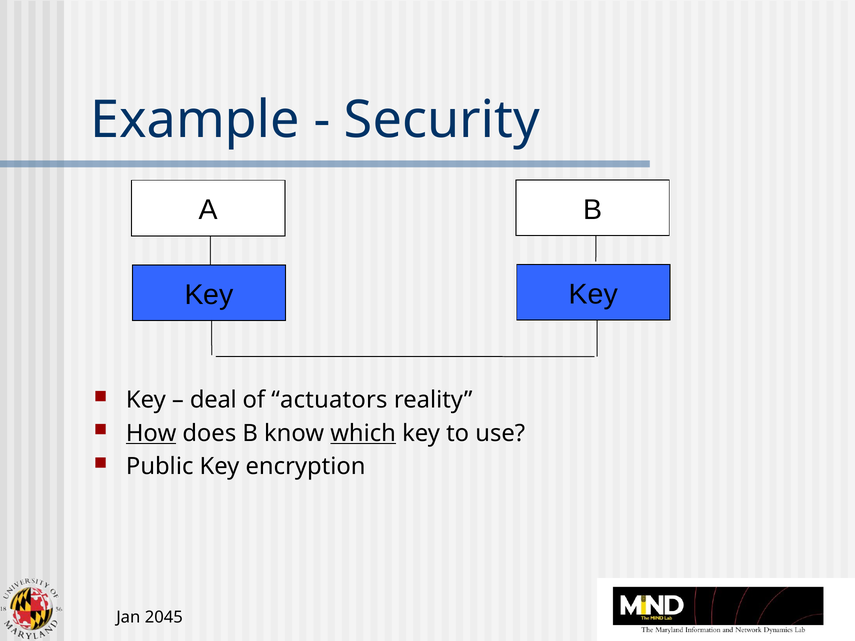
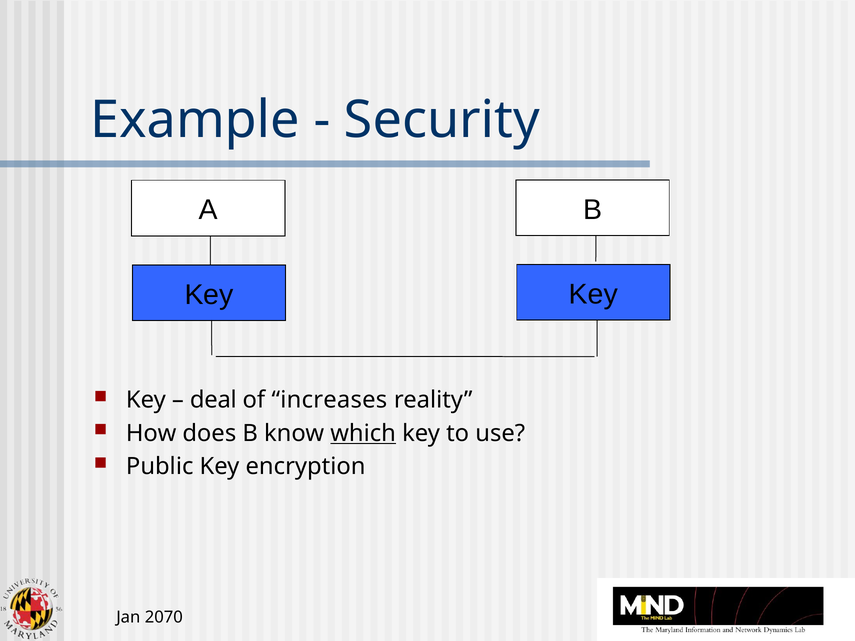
actuators: actuators -> increases (329, 400)
How underline: present -> none (151, 433)
2045: 2045 -> 2070 (164, 617)
